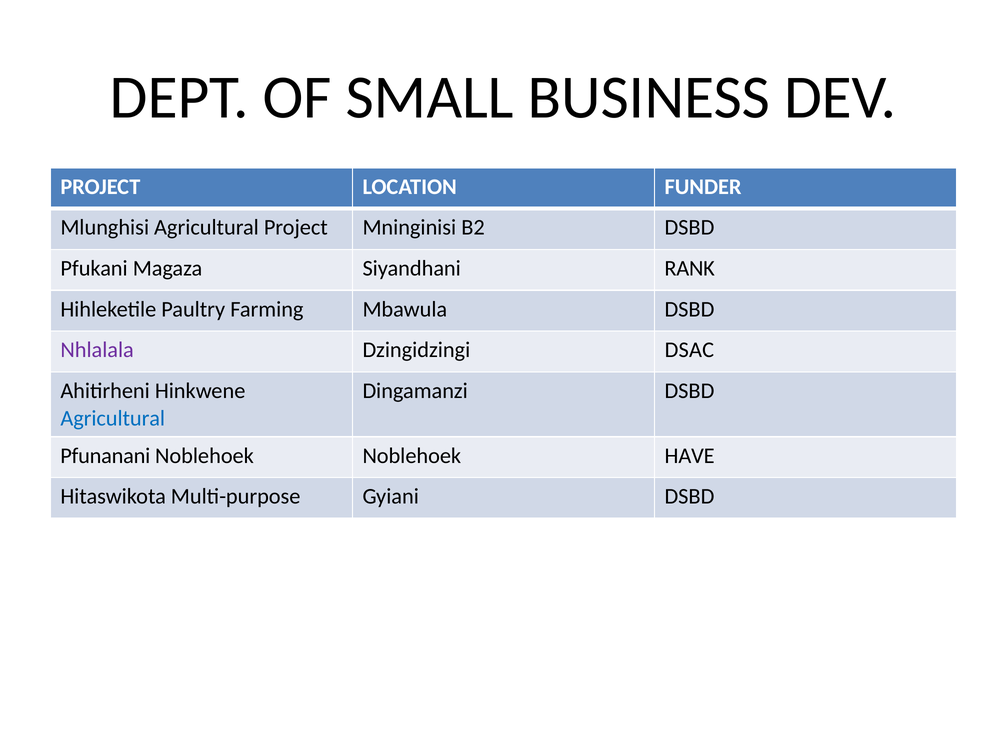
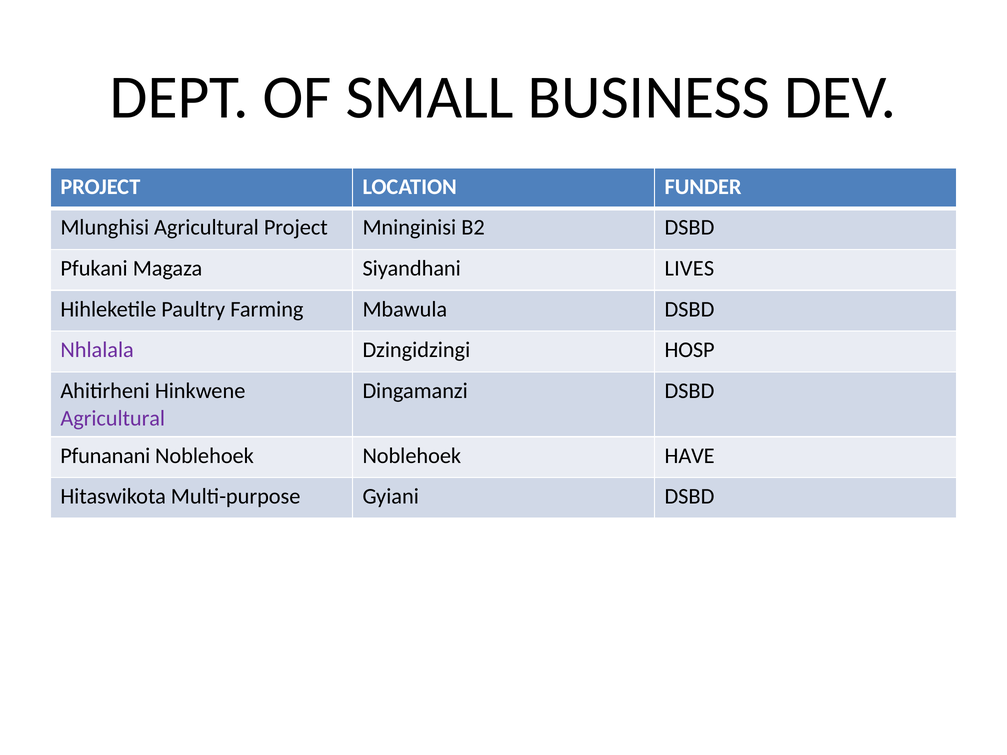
RANK: RANK -> LIVES (689, 268)
DSAC: DSAC -> HOSP (690, 350)
Agricultural colour: blue -> purple (113, 418)
